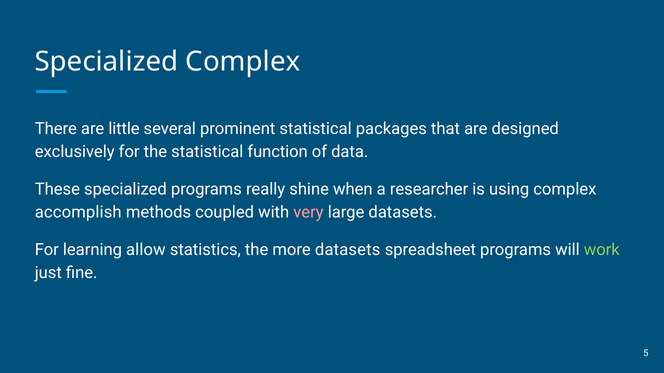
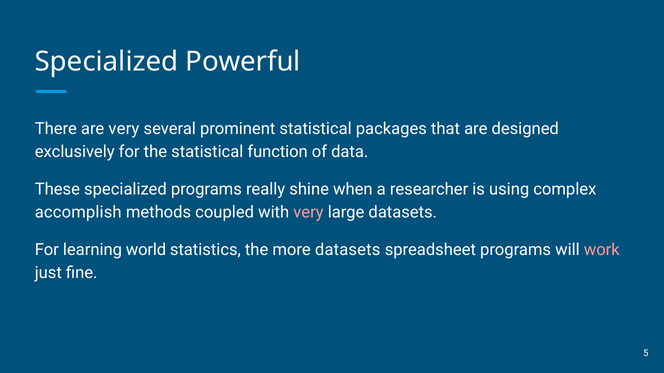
Specialized Complex: Complex -> Powerful (243, 62)
are little: little -> very (124, 129)
allow: allow -> world (146, 250)
work colour: light green -> pink (602, 250)
